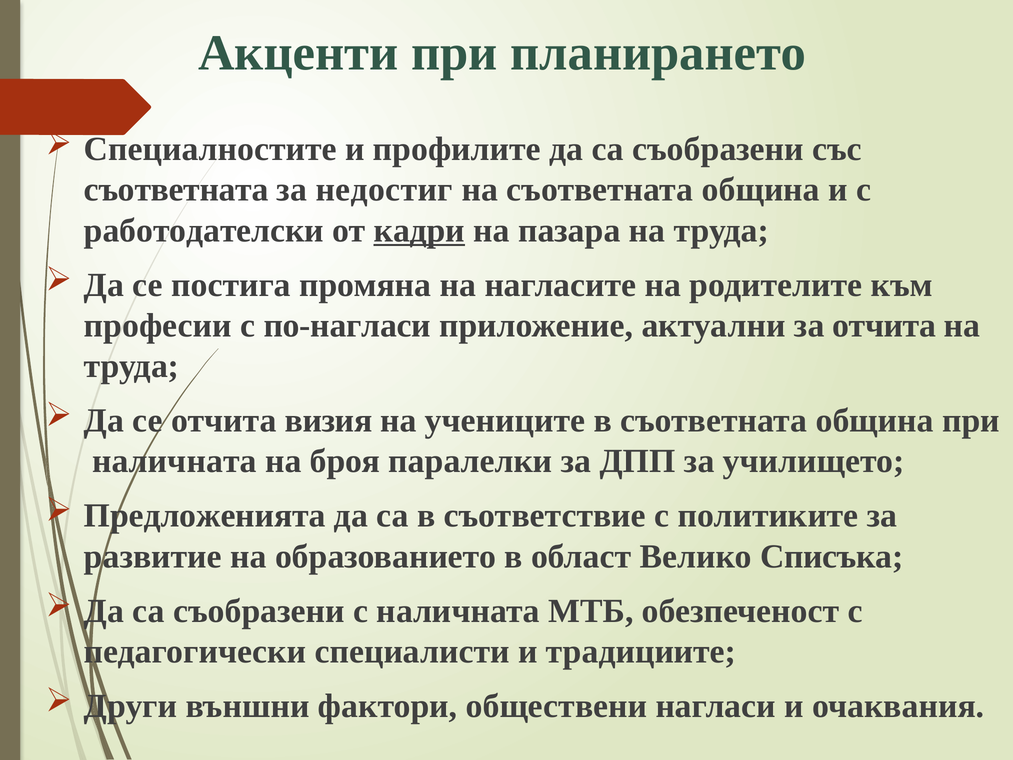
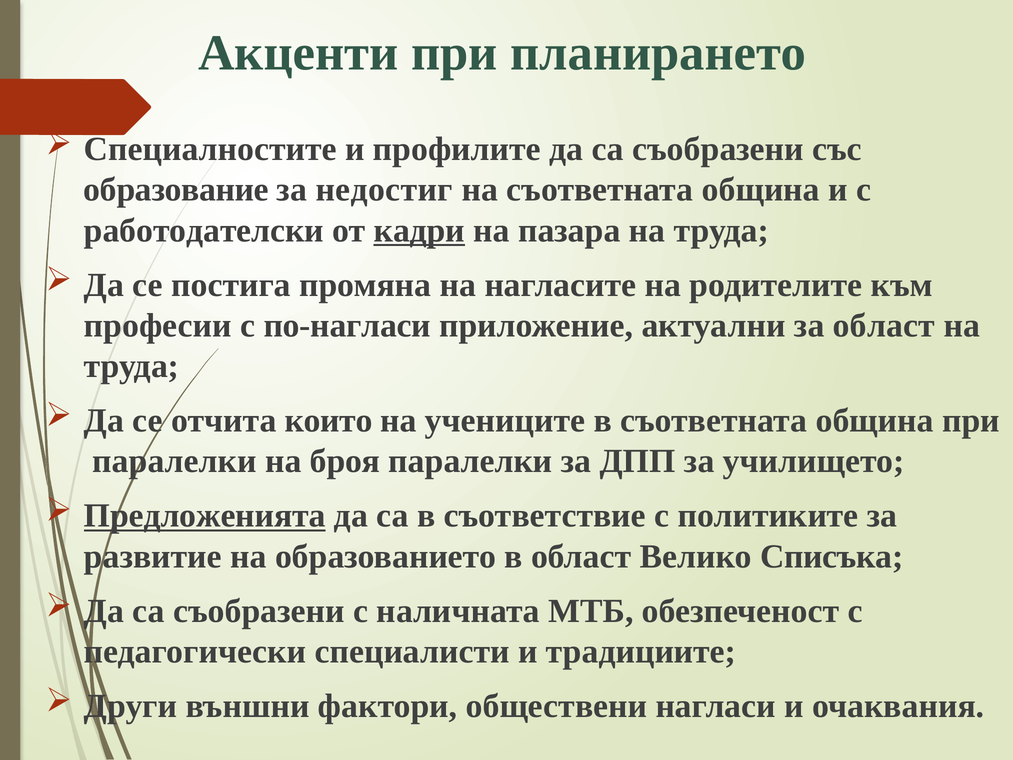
съответната: съответната -> образование (176, 190)
за отчита: отчита -> област (884, 325)
визия: визия -> които (329, 421)
наличната: наличната -> паралелки (175, 461)
Предложенията underline: none -> present (205, 516)
